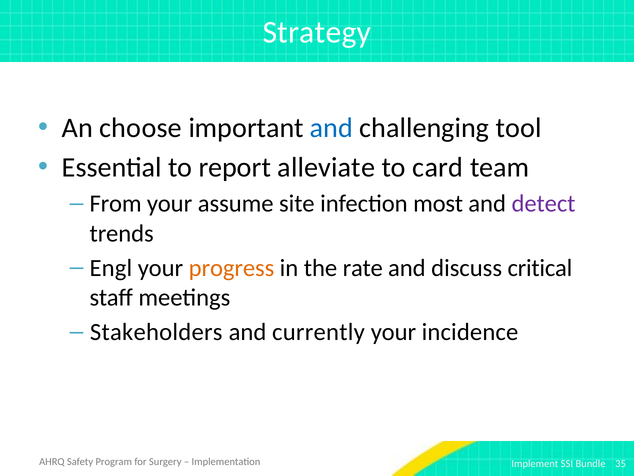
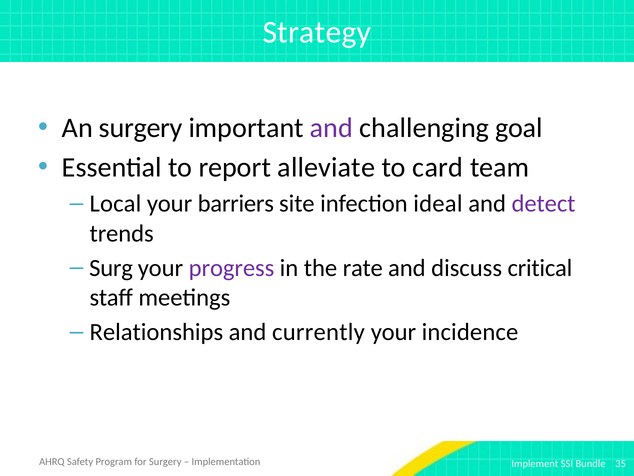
An choose: choose -> surgery (141, 128)
and colour: blue -> purple (332, 128)
tool: tool -> goal (519, 128)
From: From -> Local (115, 204)
assume: assume -> barriers (236, 204)
most: most -> ideal (438, 204)
Engl: Engl -> Surg (111, 268)
progress colour: orange -> purple (232, 268)
Stakeholders: Stakeholders -> Relationships (156, 332)
